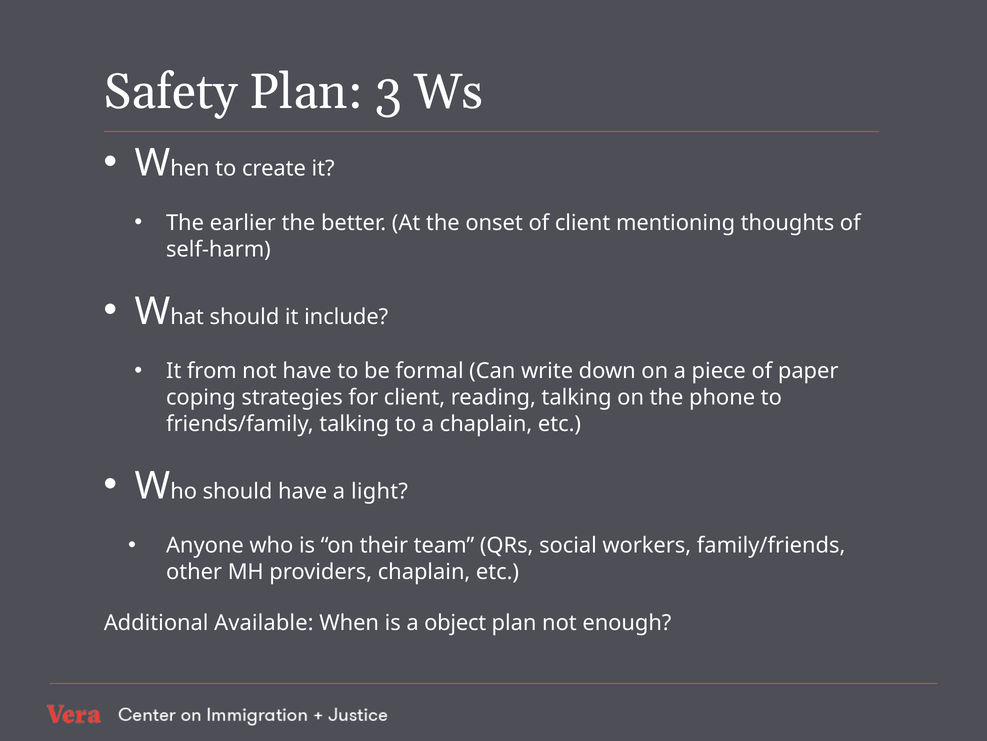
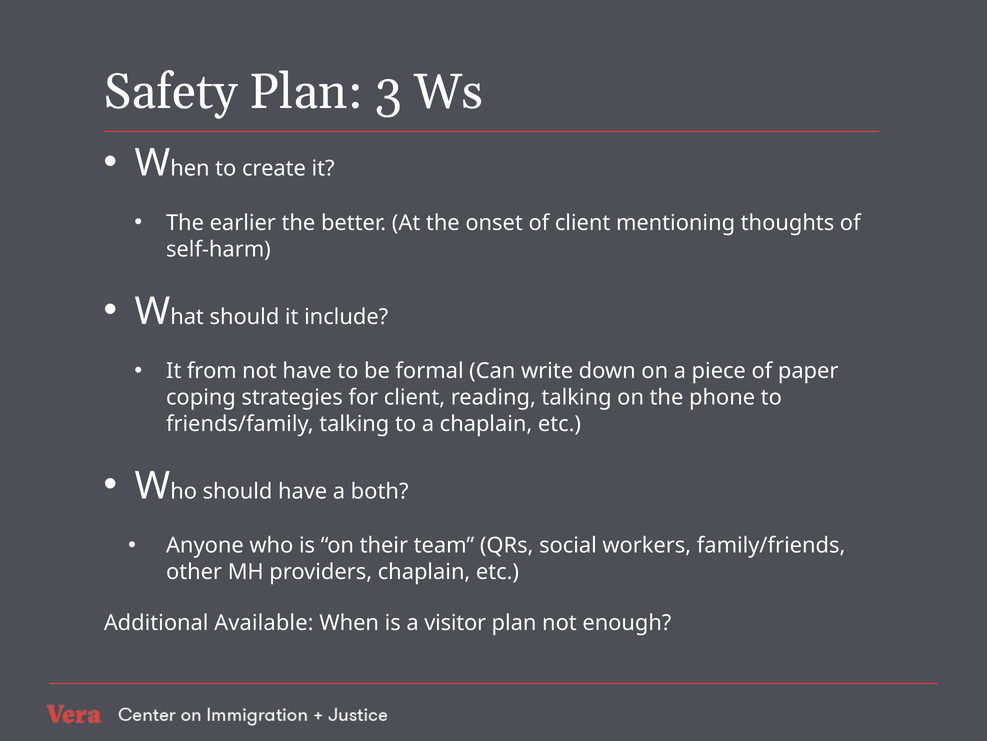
light: light -> both (380, 491)
object: object -> visitor (455, 622)
